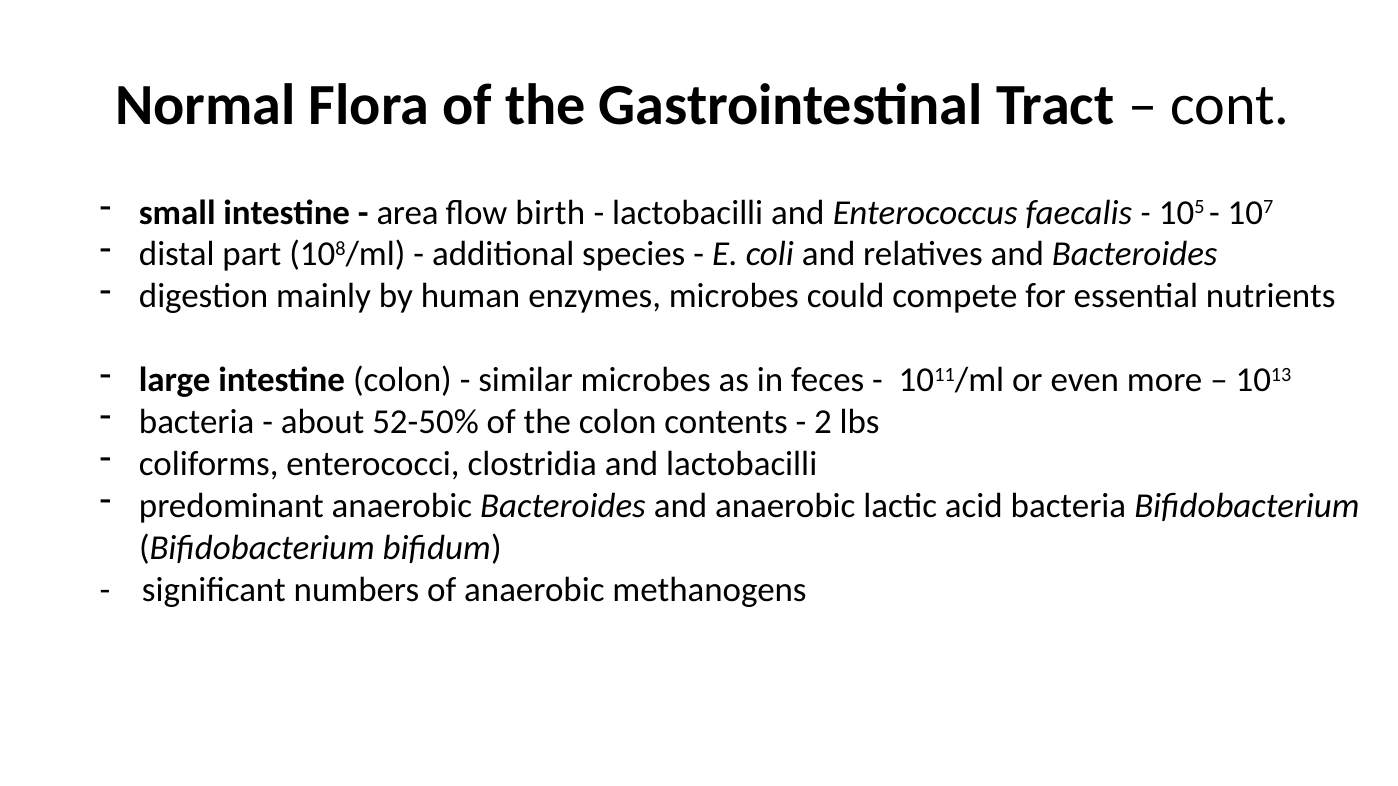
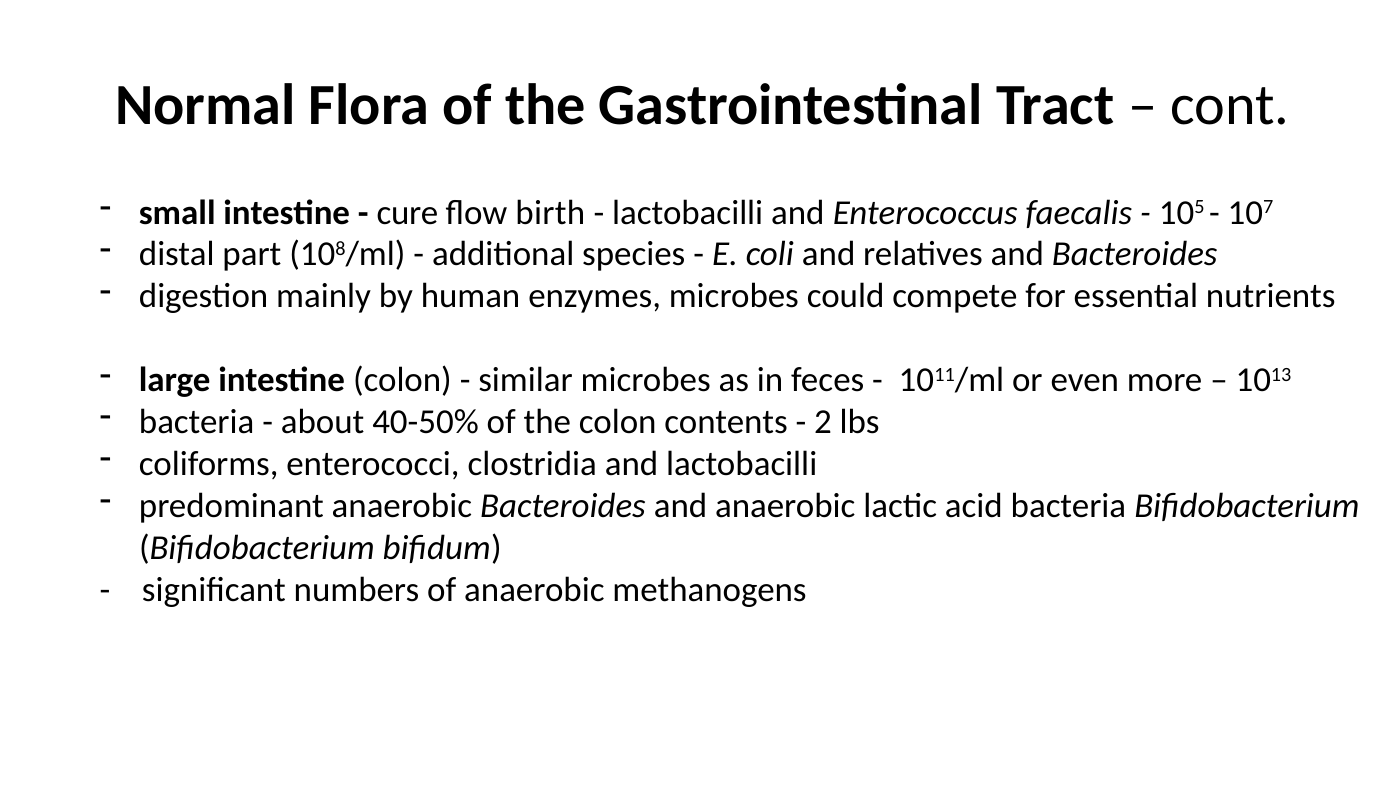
area: area -> cure (408, 213)
52-50%: 52-50% -> 40-50% (426, 422)
